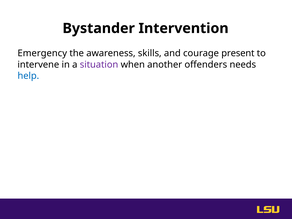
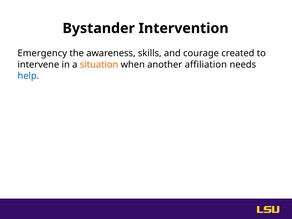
present: present -> created (238, 53)
situation colour: purple -> orange (99, 65)
offenders: offenders -> affiliation (206, 65)
